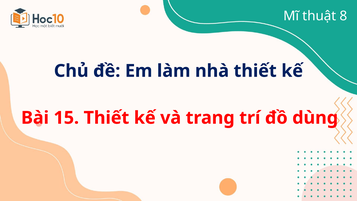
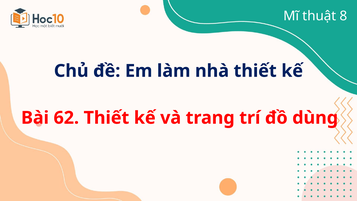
15: 15 -> 62 (66, 118)
